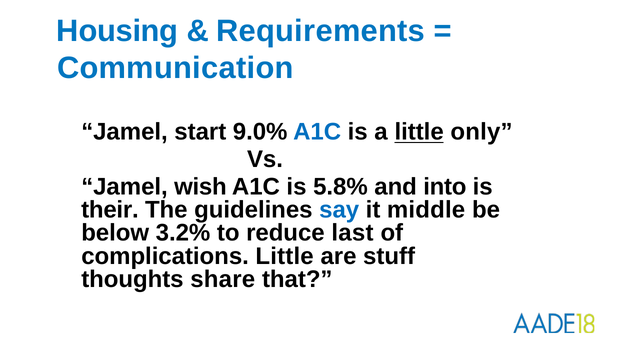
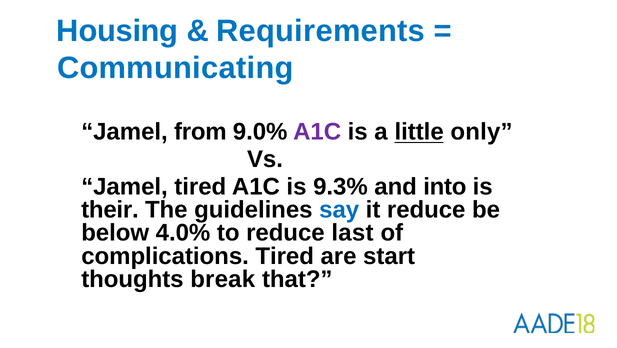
Communication: Communication -> Communicating (175, 68)
start: start -> from (200, 132)
A1C colour: blue -> purple (317, 132)
Jamel wish: wish -> tired (200, 187)
5.8%: 5.8% -> 9.3% (340, 187)
it middle: middle -> reduce (426, 210)
3.2%: 3.2% -> 4.0% (183, 233)
complications Little: Little -> Tired (285, 256)
stuff: stuff -> start (389, 256)
share: share -> break (223, 279)
